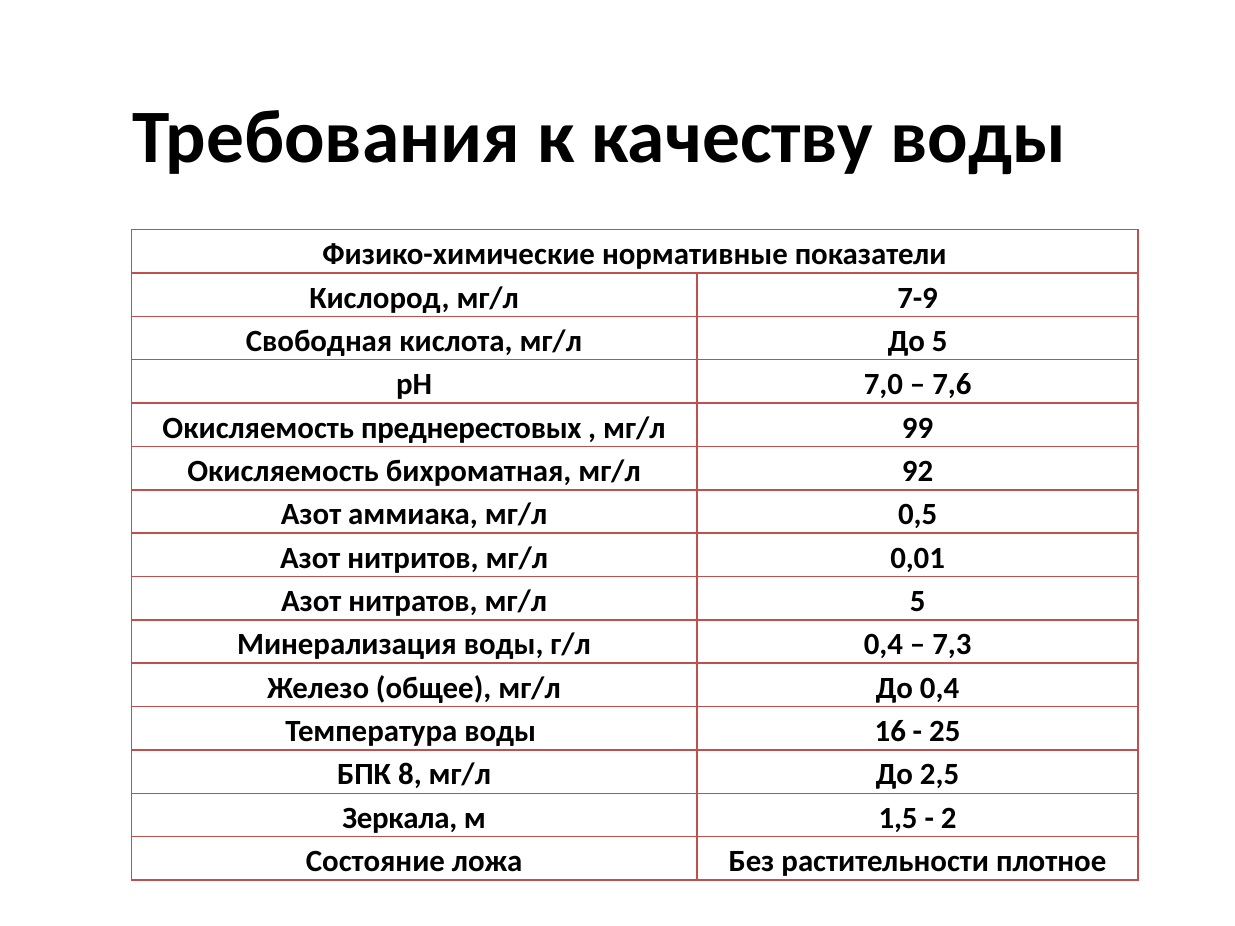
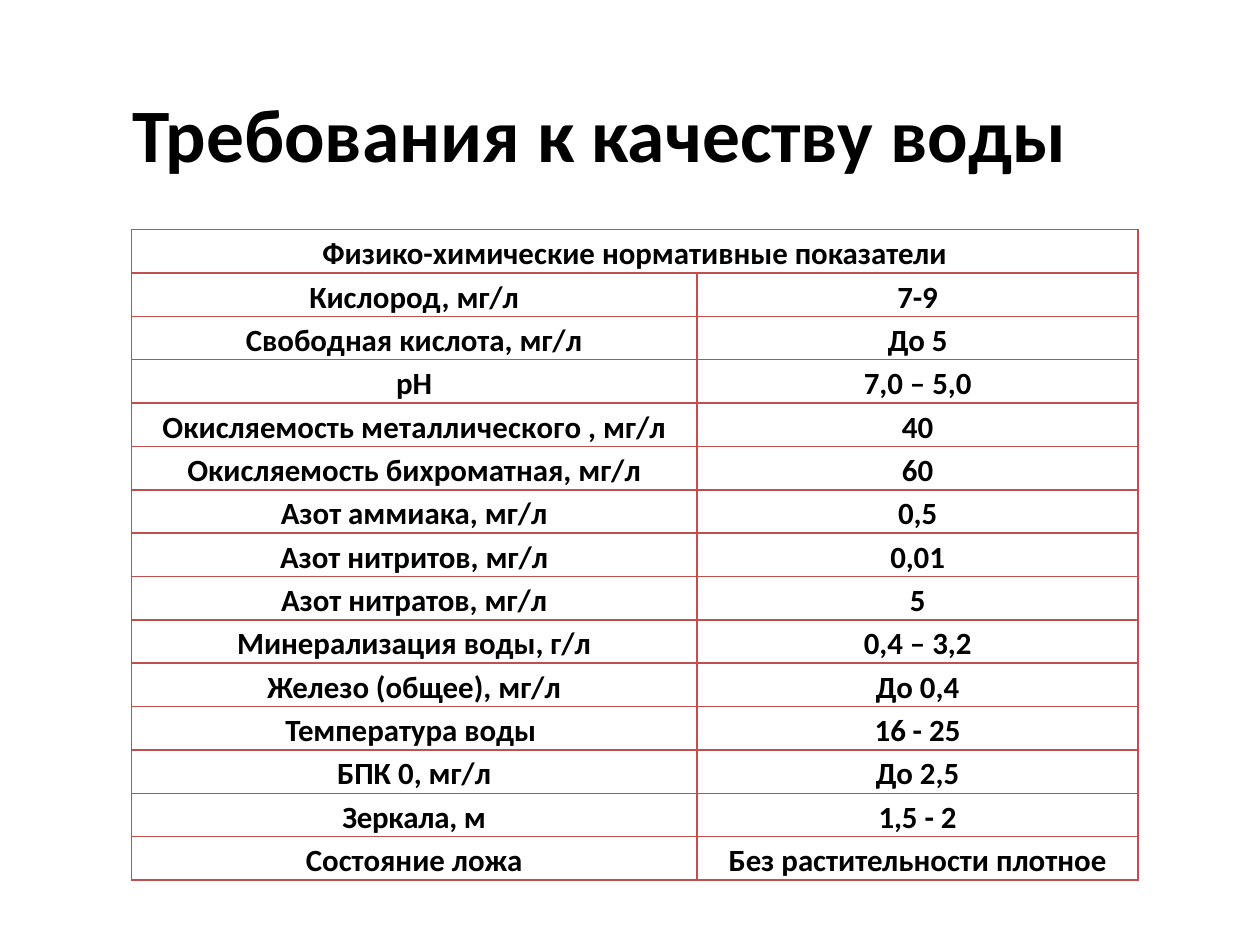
7,6: 7,6 -> 5,0 (952, 385)
преднерестовых: преднерестовых -> металлического (471, 428)
99: 99 -> 40 (918, 428)
92: 92 -> 60 (918, 471)
7,3: 7,3 -> 3,2 (952, 645)
8: 8 -> 0 (410, 775)
